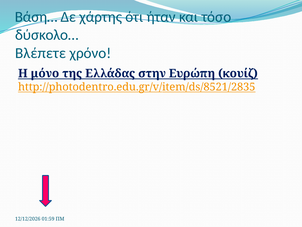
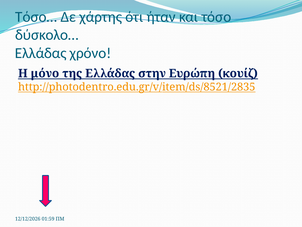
Βάση…: Βάση… -> Τόσο… (36, 17)
Βλέπετε: Βλέπετε -> Ελλάδας (41, 53)
